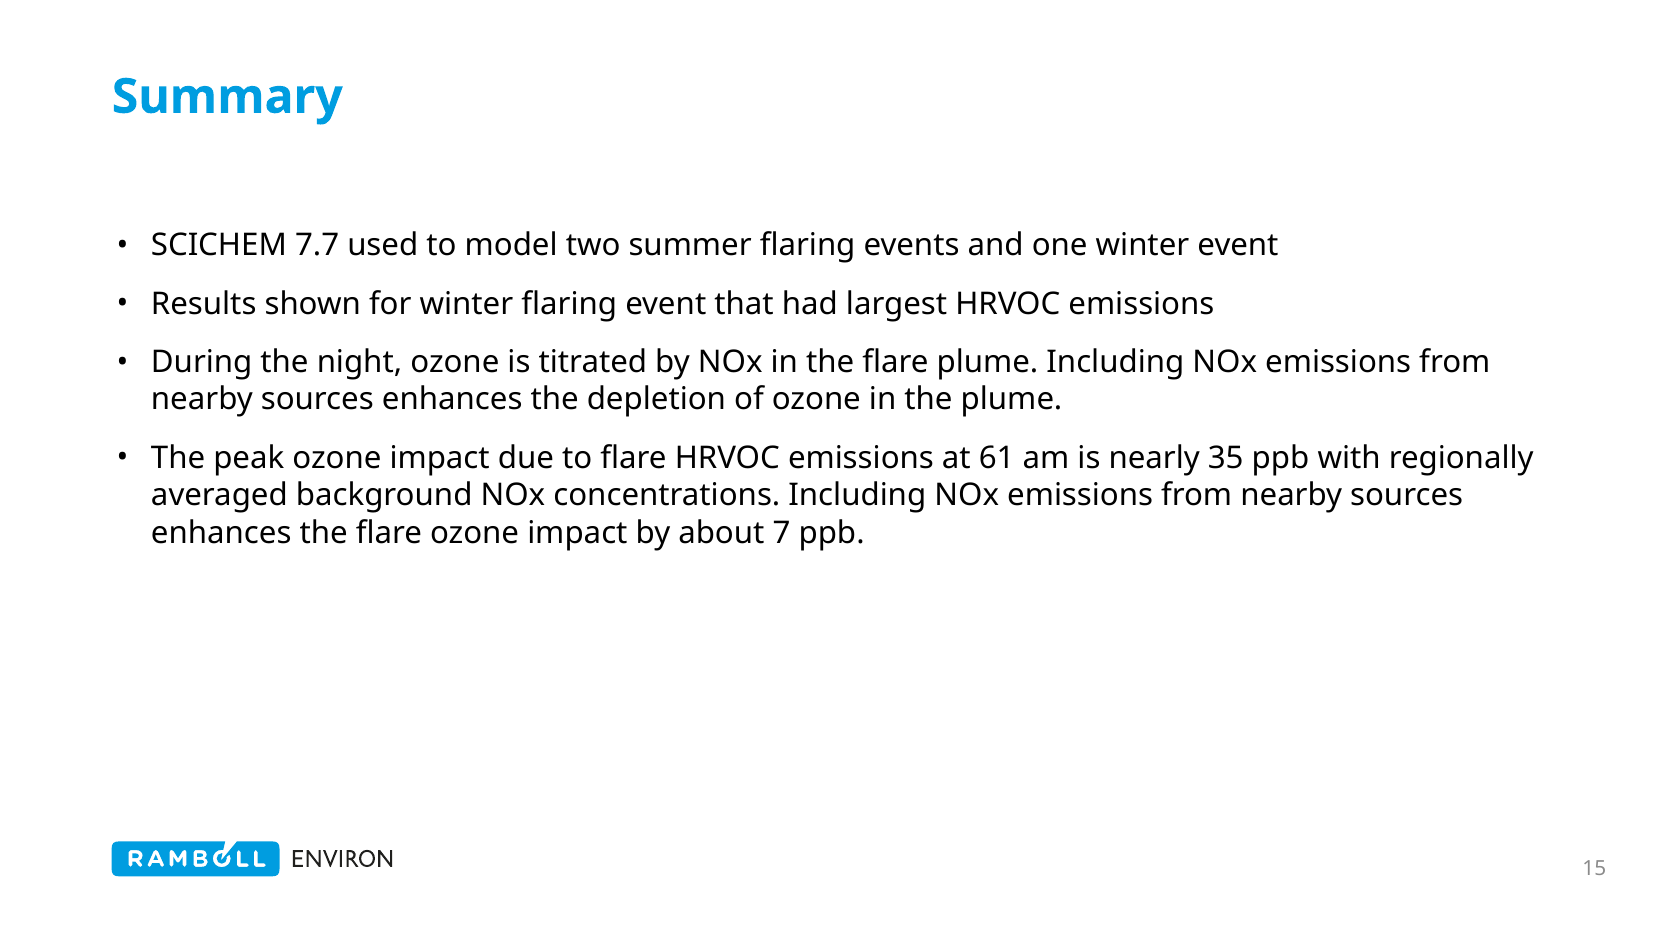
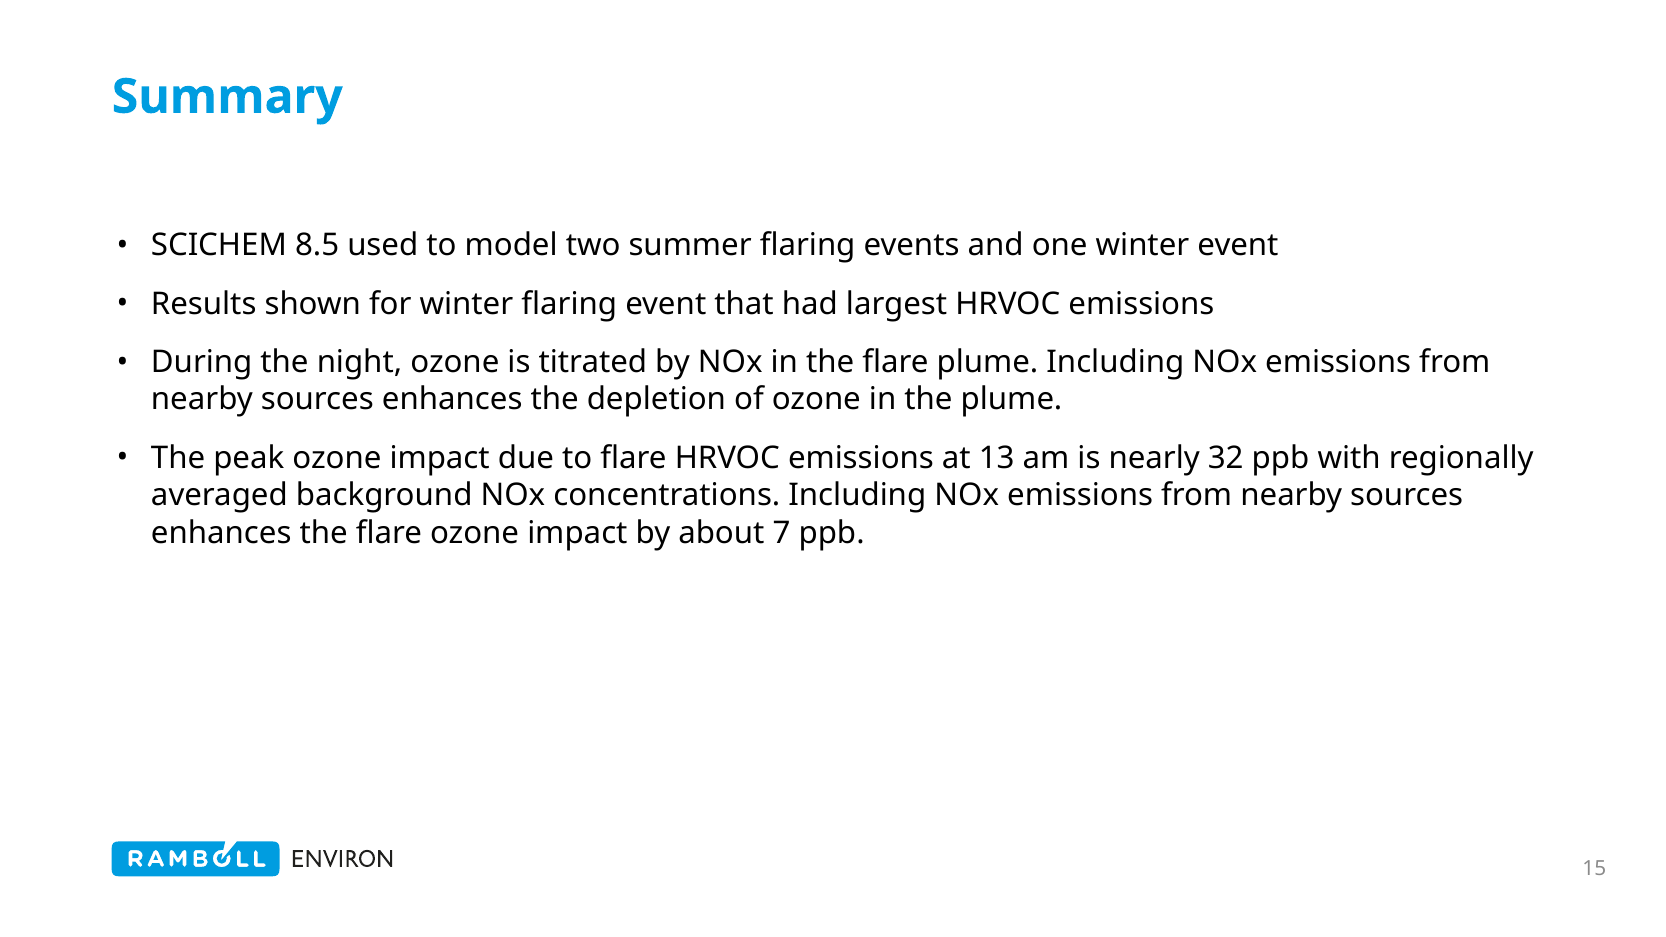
7.7: 7.7 -> 8.5 (317, 246)
61: 61 -> 13 (997, 458)
35: 35 -> 32 (1226, 458)
